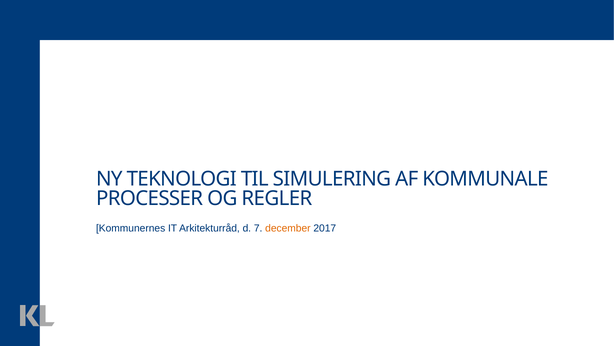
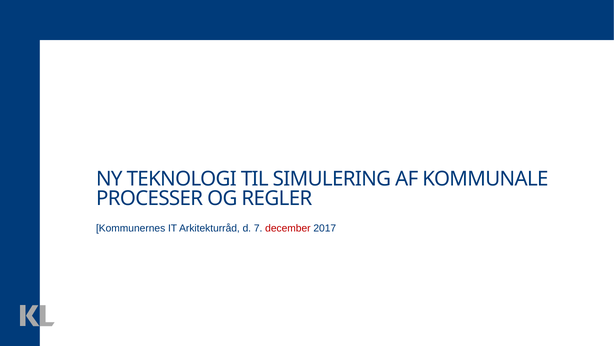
december colour: orange -> red (288, 228)
